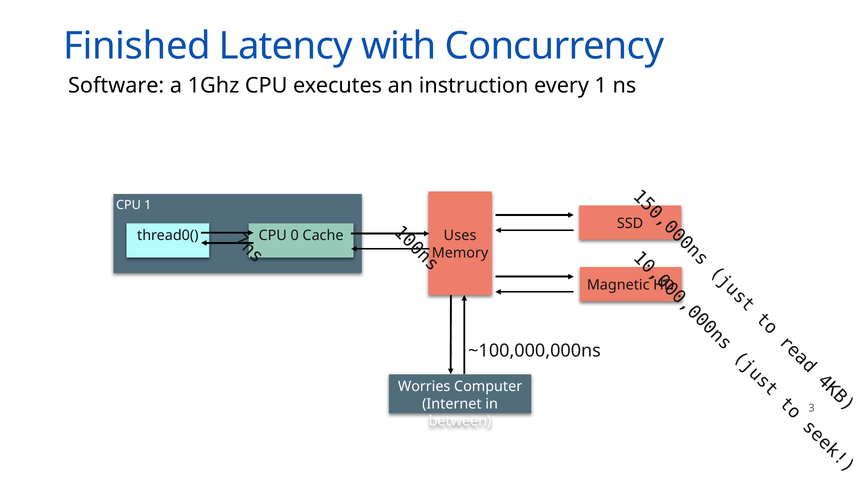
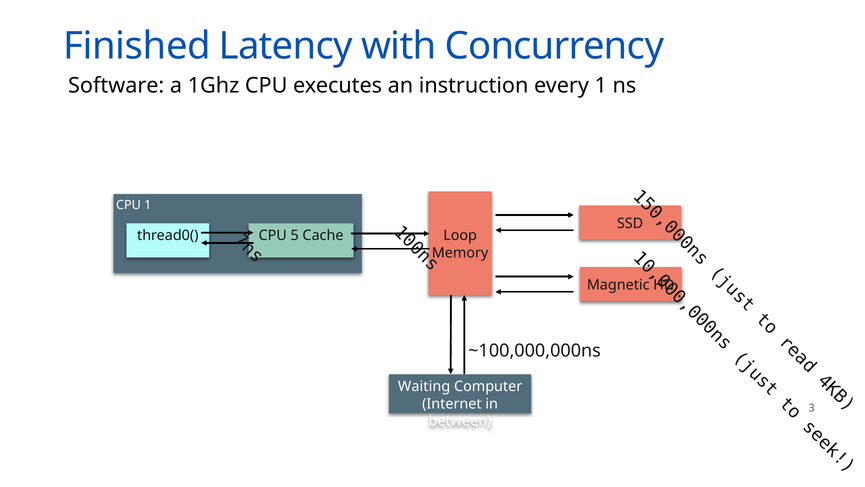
CPU 0: 0 -> 5 (295, 235)
Uses: Uses -> Loop (460, 235)
Worries: Worries -> Waiting (424, 386)
